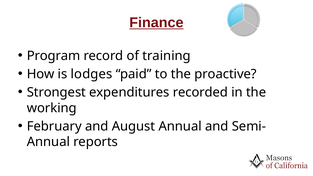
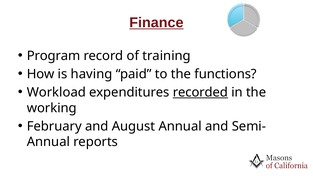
lodges: lodges -> having (92, 74)
proactive: proactive -> functions (225, 74)
Strongest: Strongest -> Workload (56, 92)
recorded underline: none -> present (200, 92)
